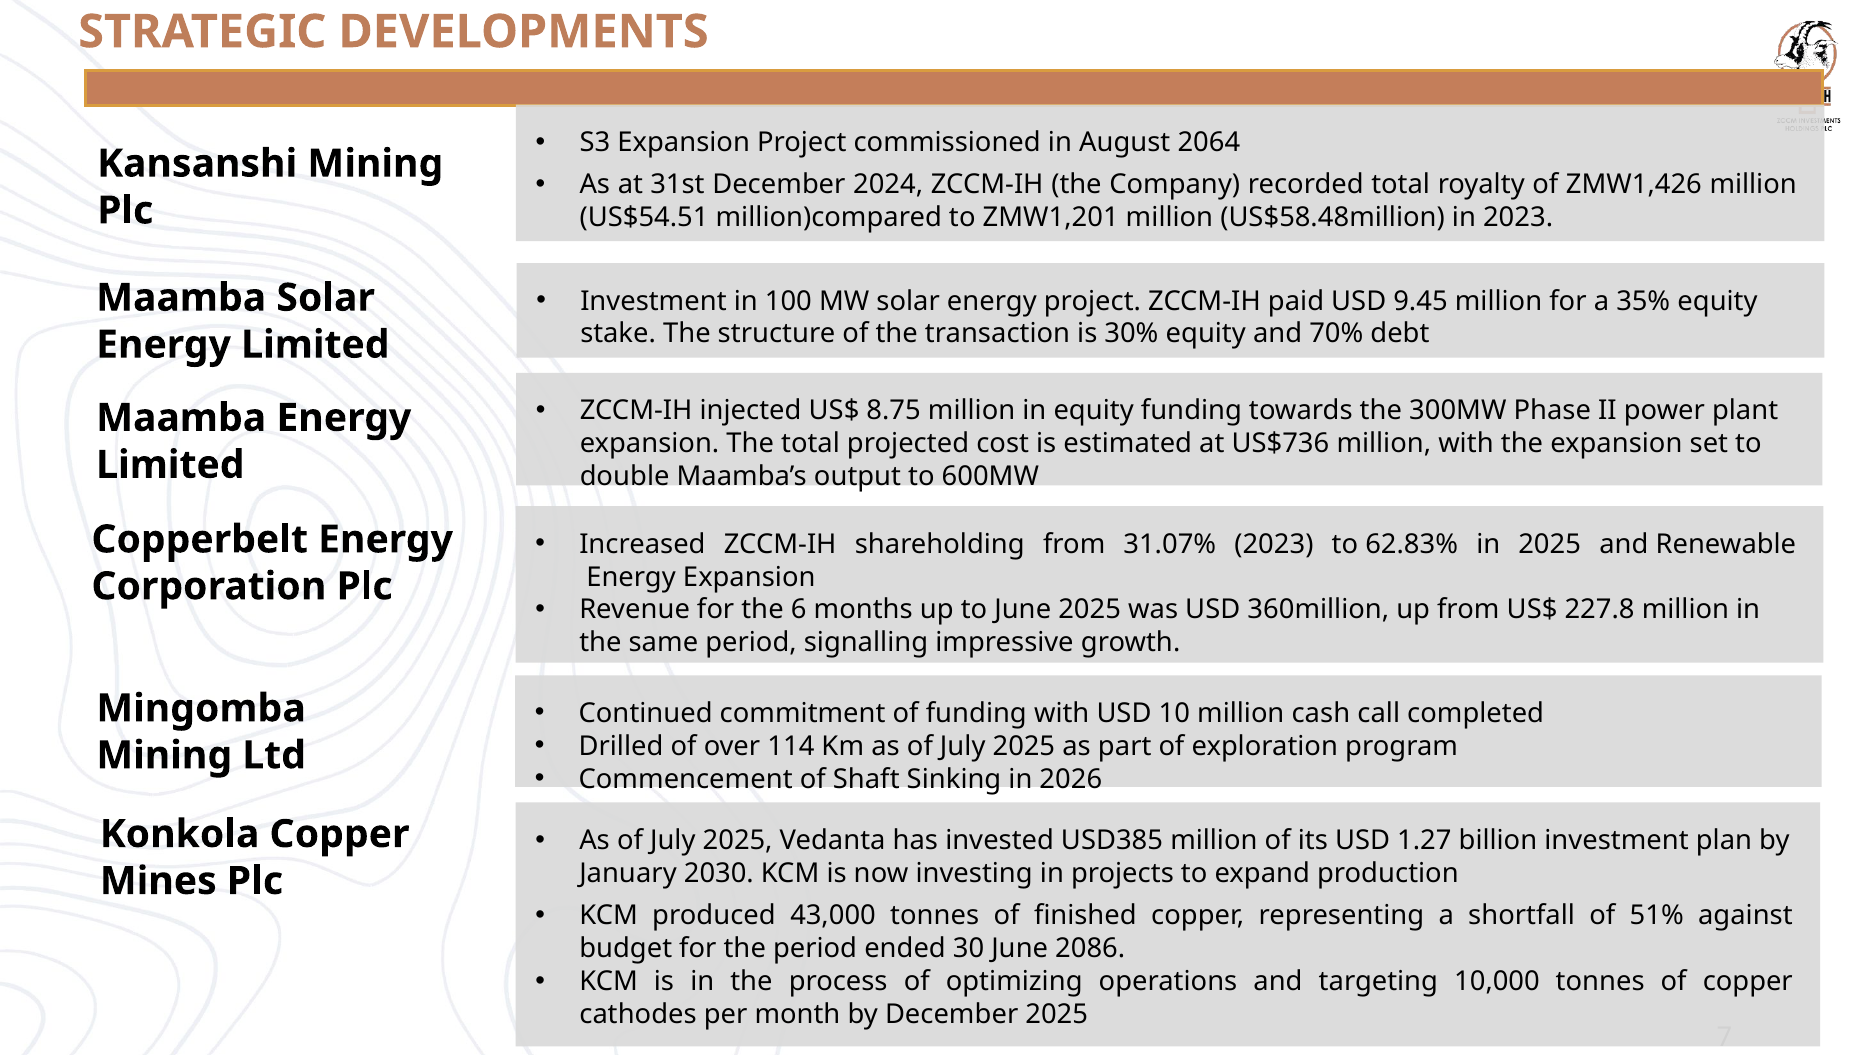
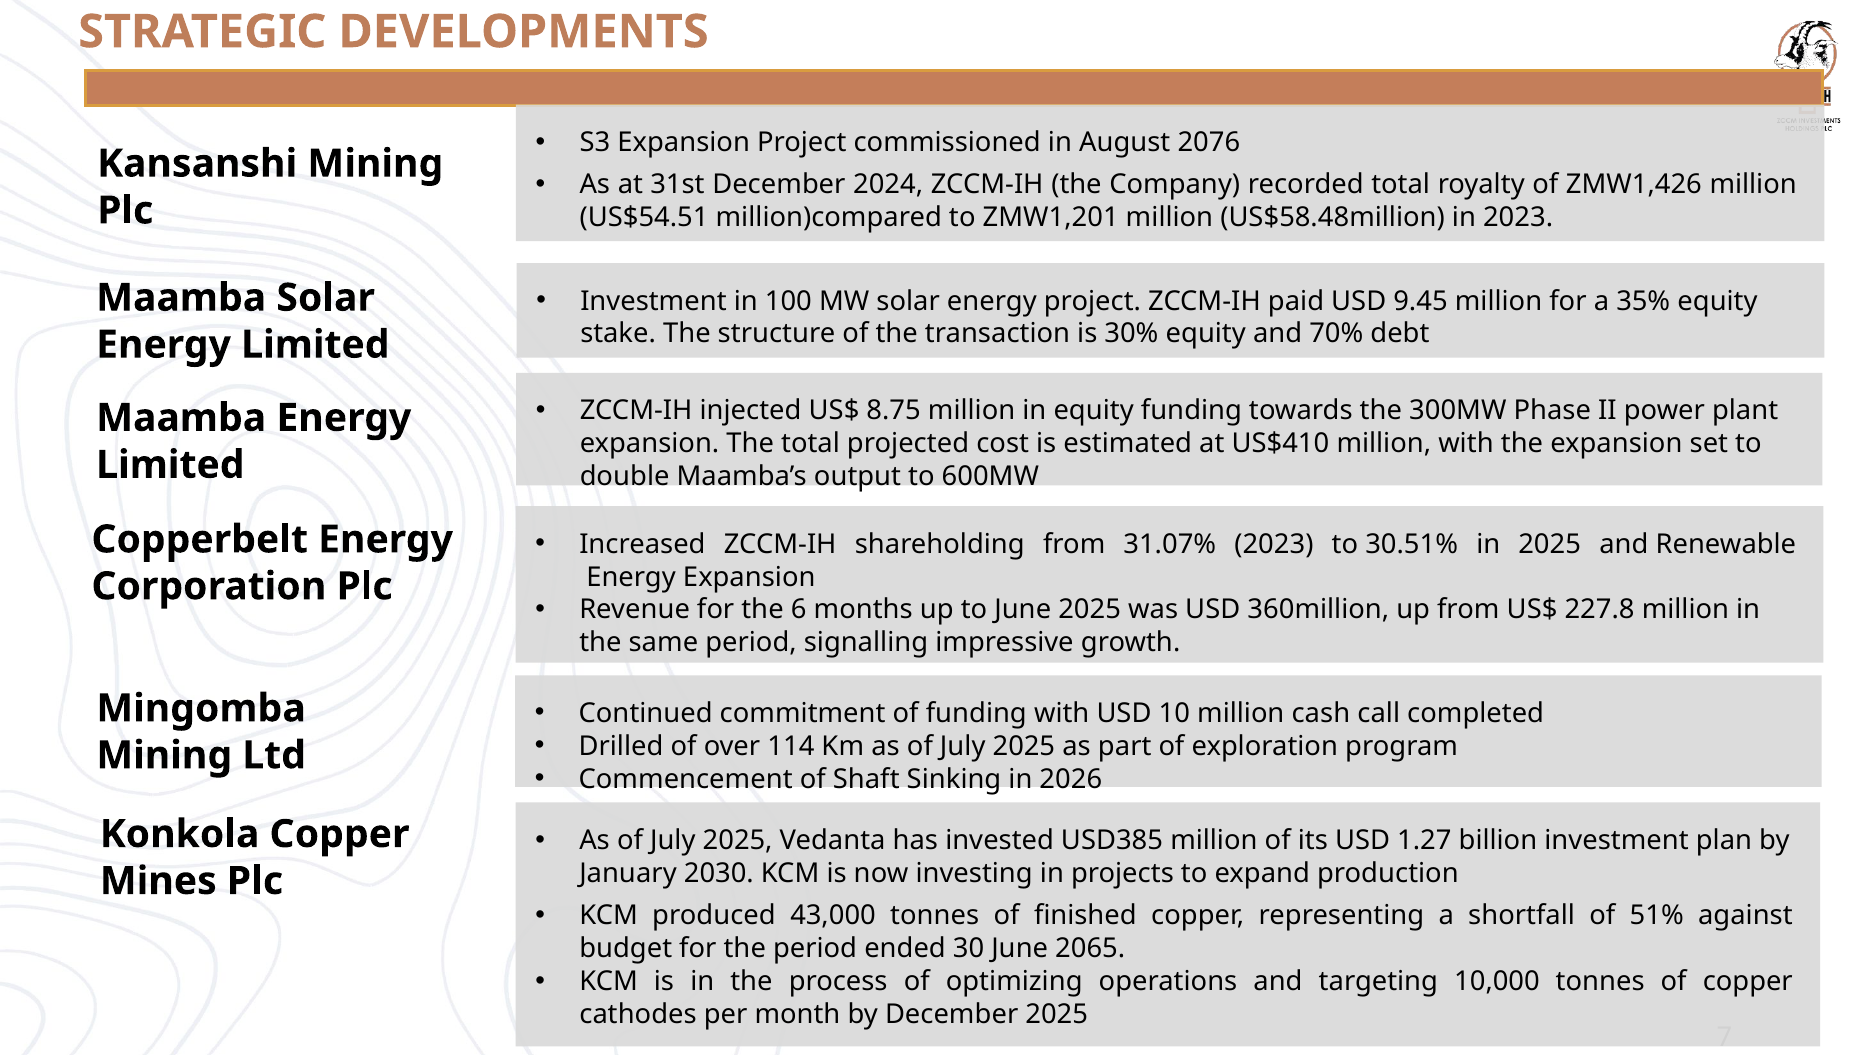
2064: 2064 -> 2076 (1209, 143)
US$736: US$736 -> US$410 (1280, 444)
62.83%: 62.83% -> 30.51% (1412, 544)
2086: 2086 -> 2065 (1090, 948)
